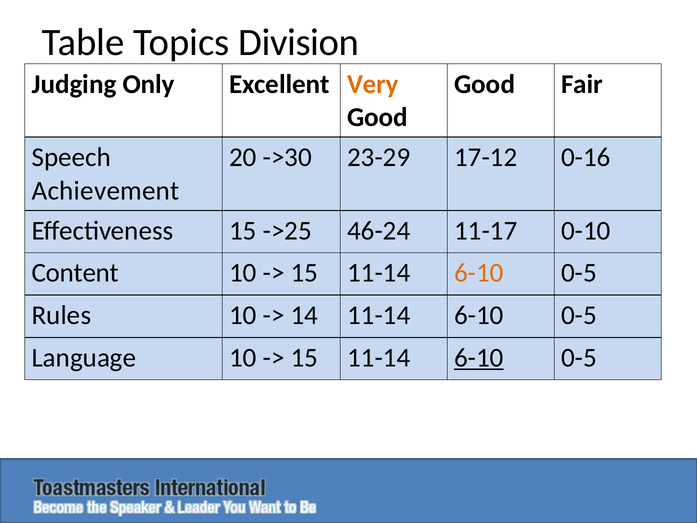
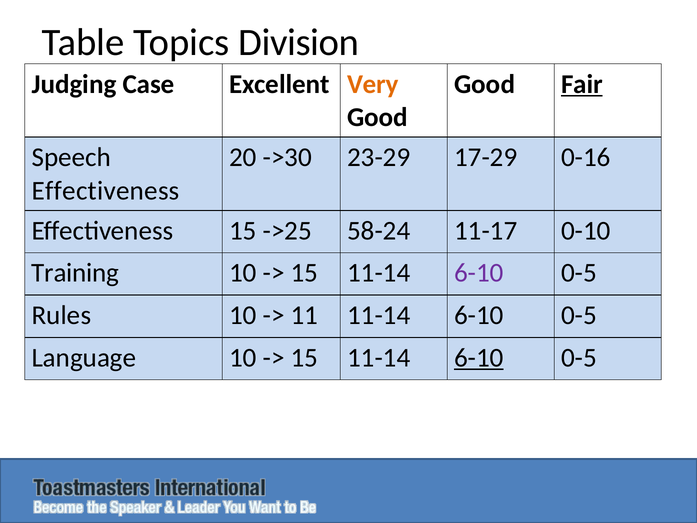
Only: Only -> Case (149, 84)
Fair underline: none -> present (582, 84)
17-12: 17-12 -> 17-29 (486, 157)
Achievement: Achievement -> Effectiveness (106, 190)
46-24: 46-24 -> 58-24 (379, 231)
Content: Content -> Training (75, 273)
6-10 colour: orange -> purple (479, 273)
14: 14 -> 11 (304, 315)
